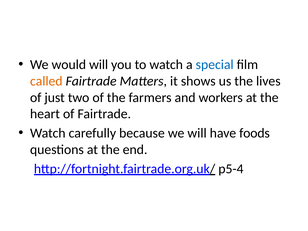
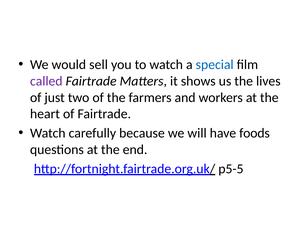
would will: will -> sell (99, 65)
called colour: orange -> purple (46, 81)
p5-4: p5-4 -> p5-5 (231, 169)
